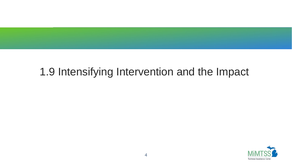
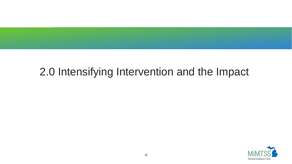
1.9: 1.9 -> 2.0 (47, 72)
